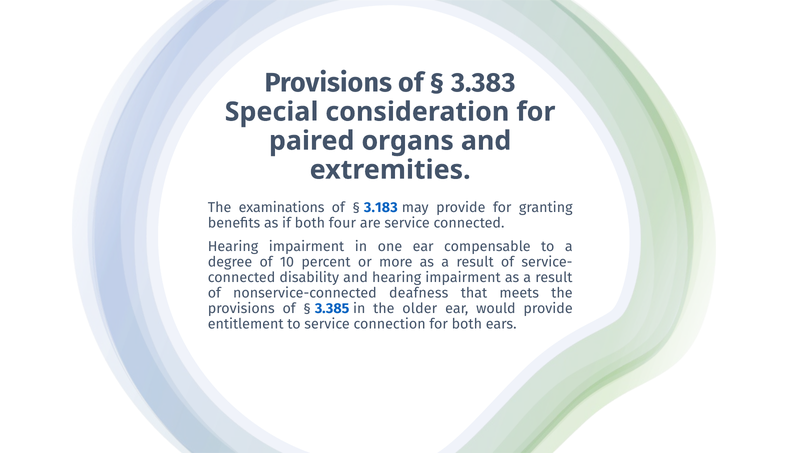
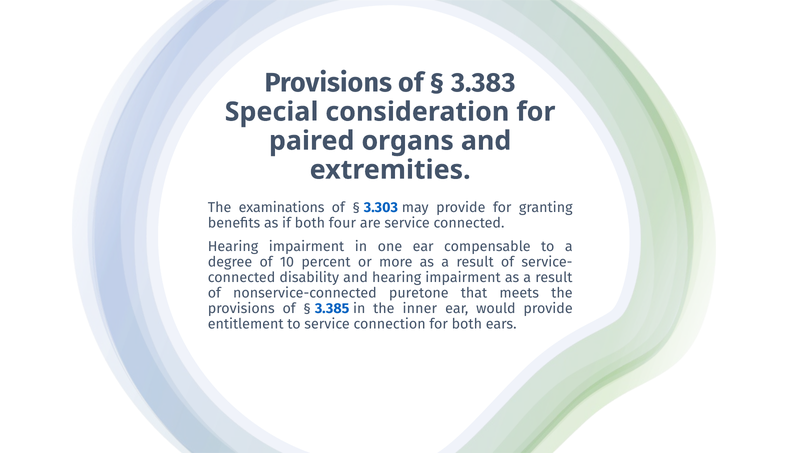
3.183: 3.183 -> 3.303 (381, 207)
deafness: deafness -> puretone (419, 293)
older: older -> inner (420, 308)
